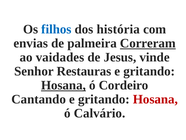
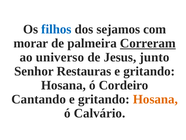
história: história -> sejamos (118, 29)
envias: envias -> morar (31, 43)
vaidades: vaidades -> universo (60, 57)
vinde: vinde -> junto (154, 57)
Hosana underline: present -> none (63, 85)
Hosana colour: red -> orange (155, 99)
